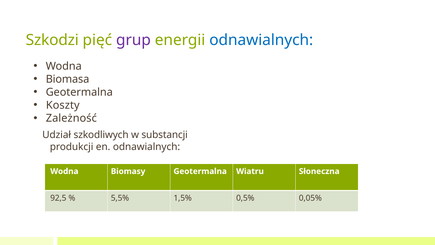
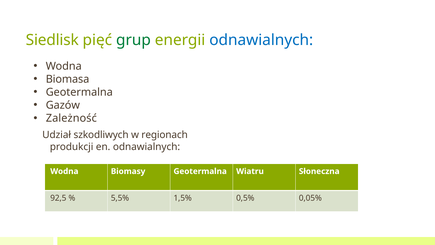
Szkodzi: Szkodzi -> Siedlisk (52, 40)
grup colour: purple -> green (133, 40)
Koszty: Koszty -> Gazów (63, 105)
substancji: substancji -> regionach (165, 135)
